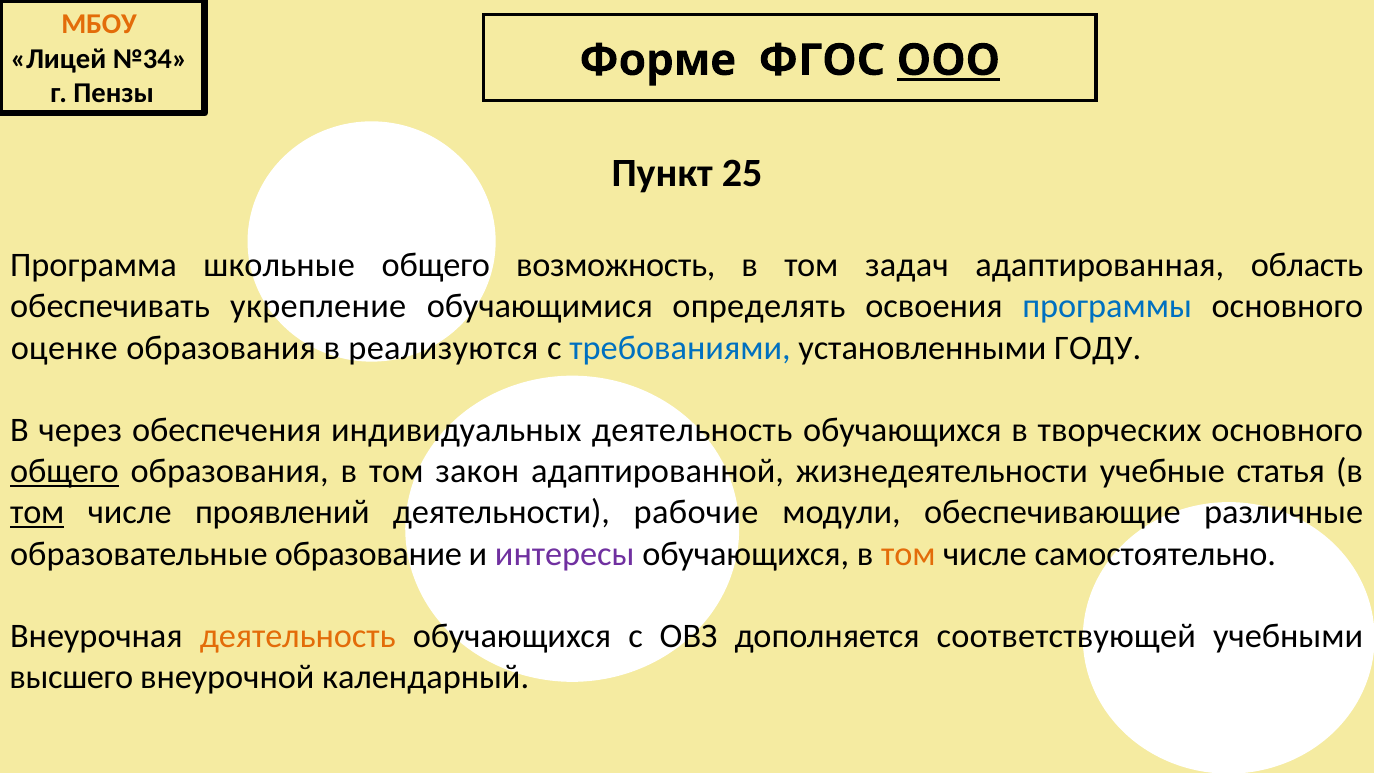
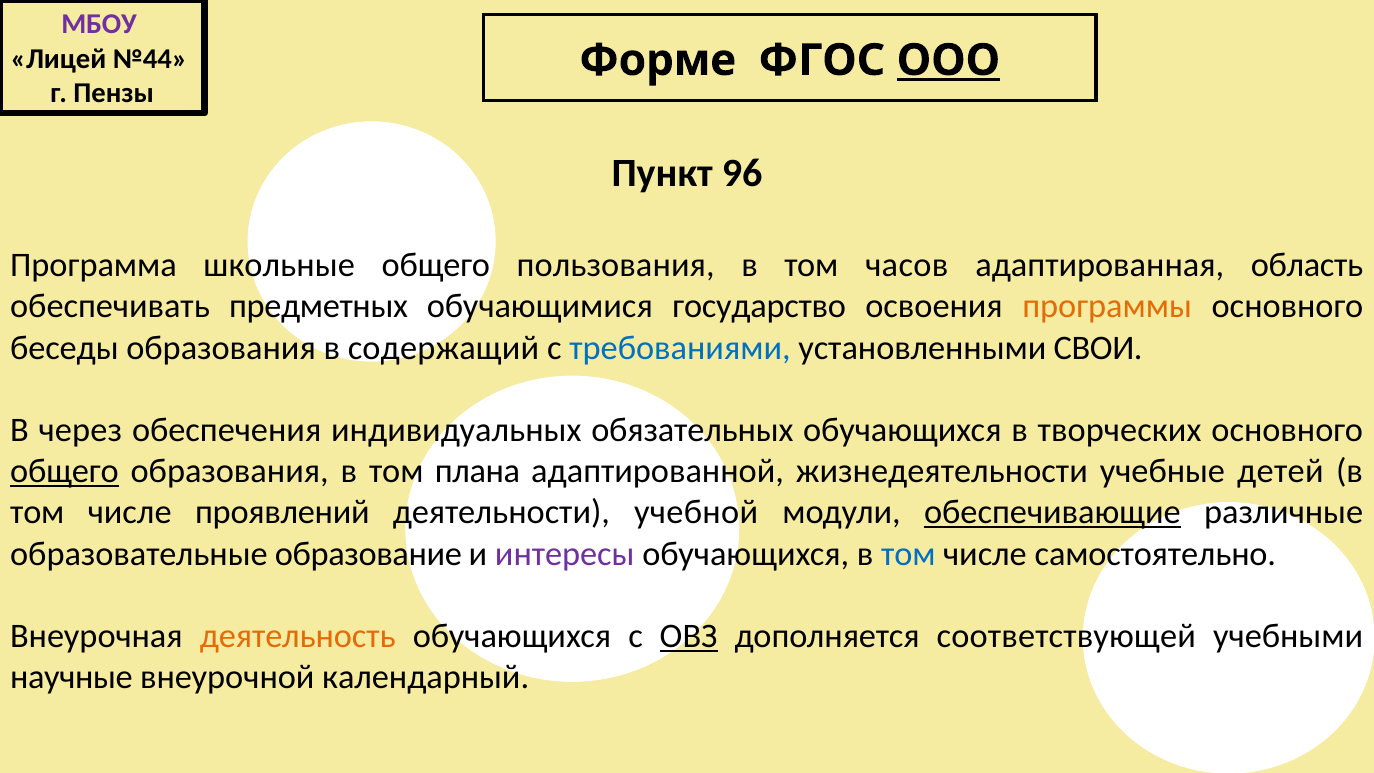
МБОУ colour: orange -> purple (99, 24)
№34: №34 -> №44 (150, 59)
25: 25 -> 96 (742, 173)
возможность: возможность -> пользования (616, 265)
задач: задач -> часов (907, 265)
укрепление: укрепление -> предметных (319, 306)
определять: определять -> государство (759, 306)
программы colour: blue -> orange (1107, 306)
оценке: оценке -> беседы (64, 348)
реализуются: реализуются -> содержащий (443, 348)
ГОДУ: ГОДУ -> СВОИ (1098, 348)
индивидуальных деятельность: деятельность -> обязательных (692, 430)
закон: закон -> плана (478, 471)
статья: статья -> детей (1280, 471)
том underline: present -> none (37, 513)
рабочие: рабочие -> учебной (696, 513)
обеспечивающие underline: none -> present (1052, 513)
том colour: orange -> blue (908, 554)
ОВЗ underline: none -> present (689, 636)
высшего: высшего -> научные (71, 677)
